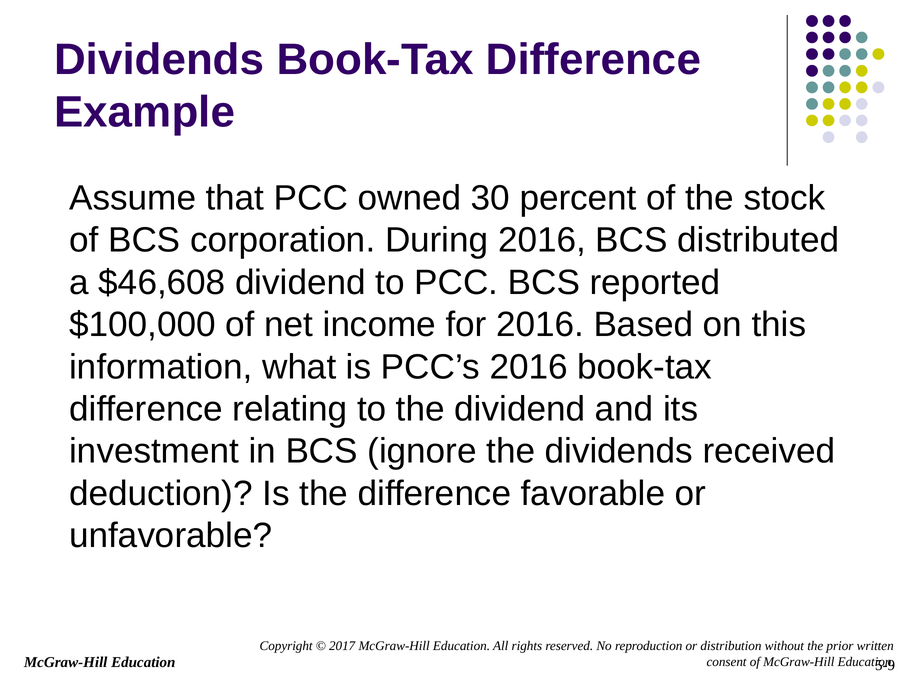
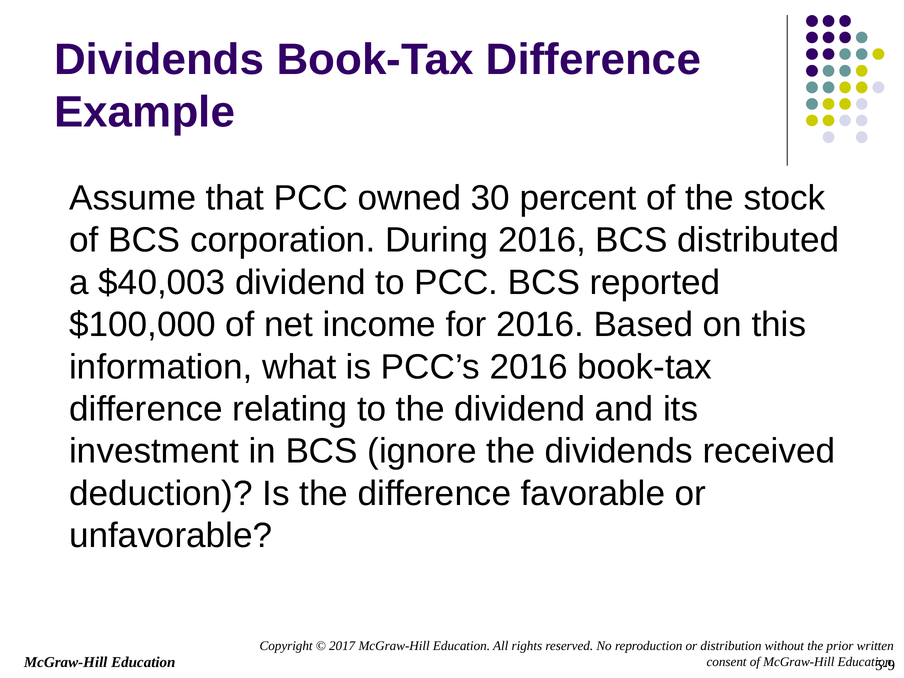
$46,608: $46,608 -> $40,003 (162, 282)
